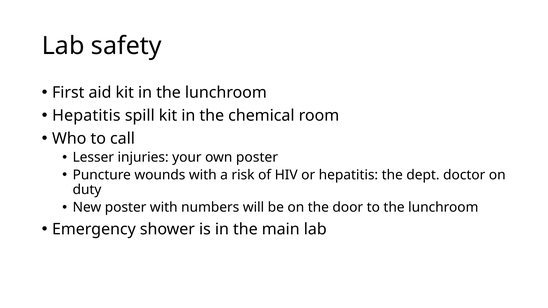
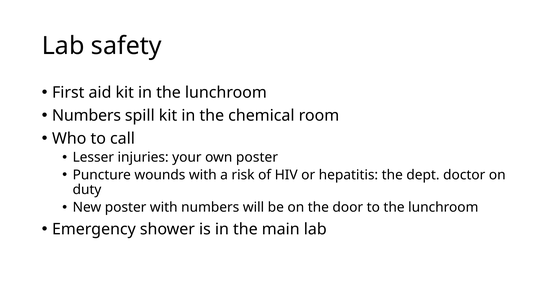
Hepatitis: Hepatitis -> Numbers (86, 116)
